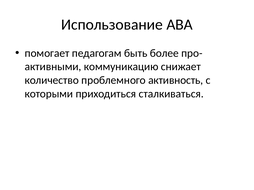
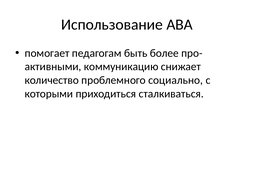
активность: активность -> социально (176, 80)
